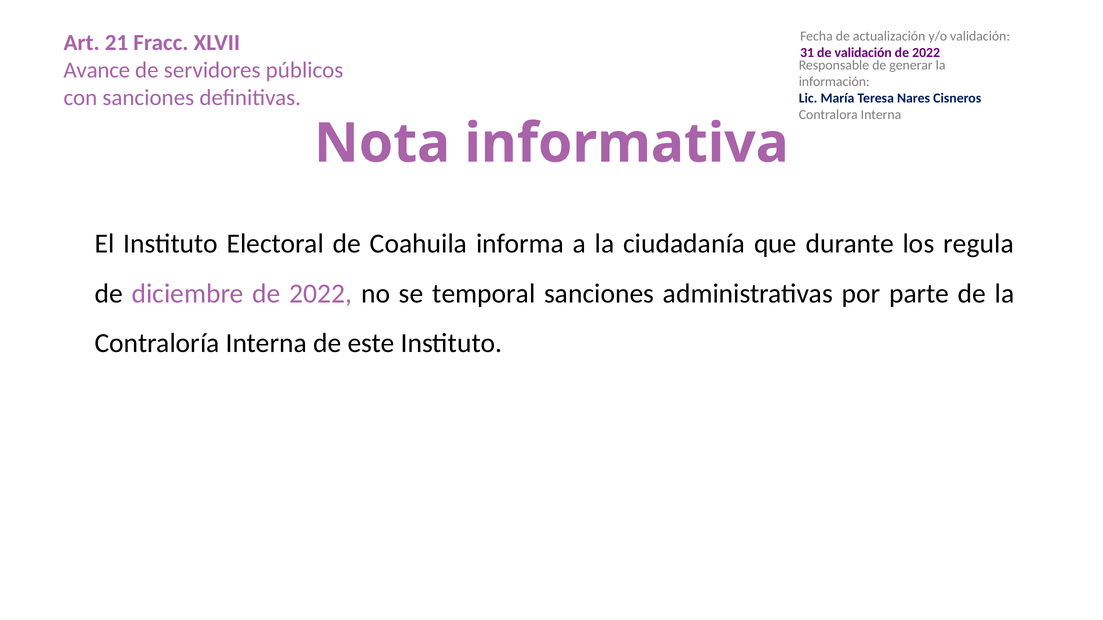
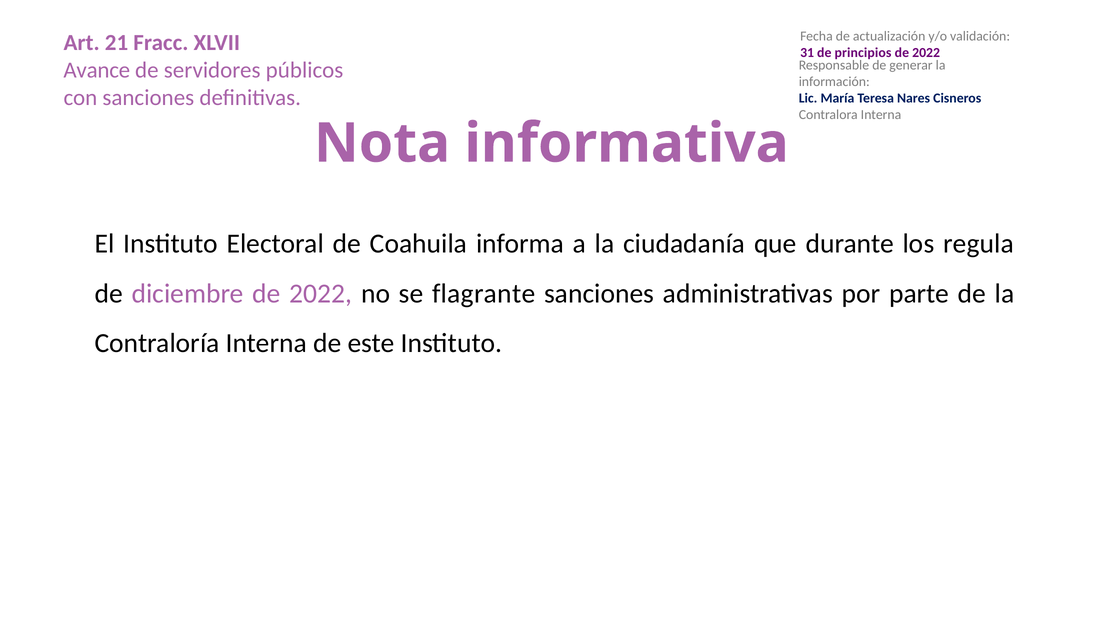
de validación: validación -> principios (863, 53)
temporal: temporal -> flagrante (484, 294)
